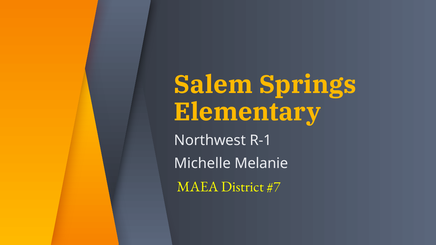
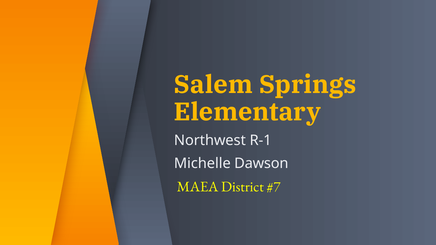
Melanie: Melanie -> Dawson (261, 164)
